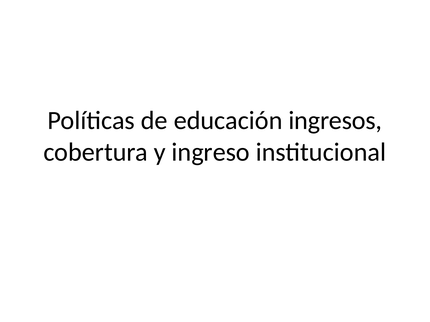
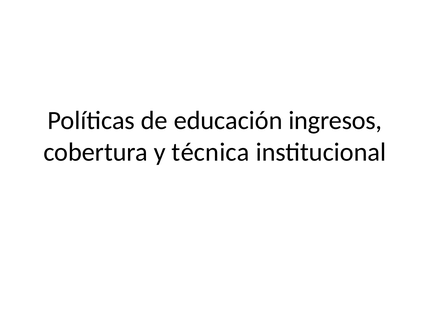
ingreso: ingreso -> técnica (211, 152)
